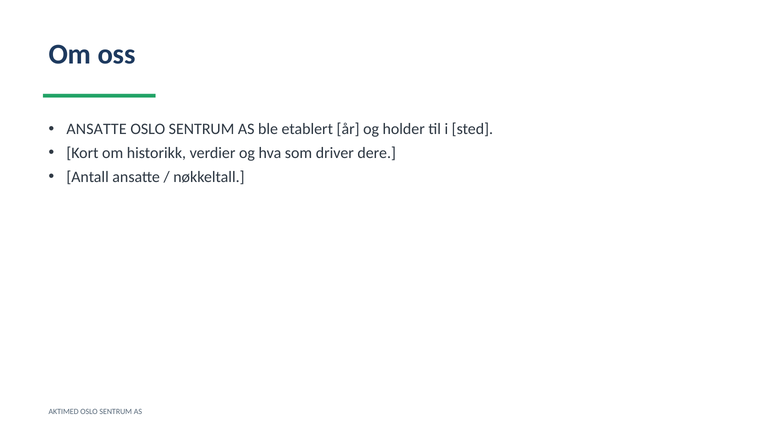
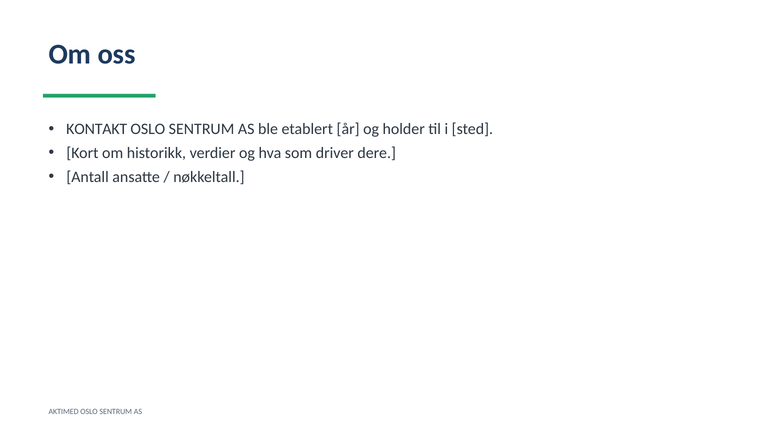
ANSATTE: ANSATTE -> KONTAKT (97, 129)
